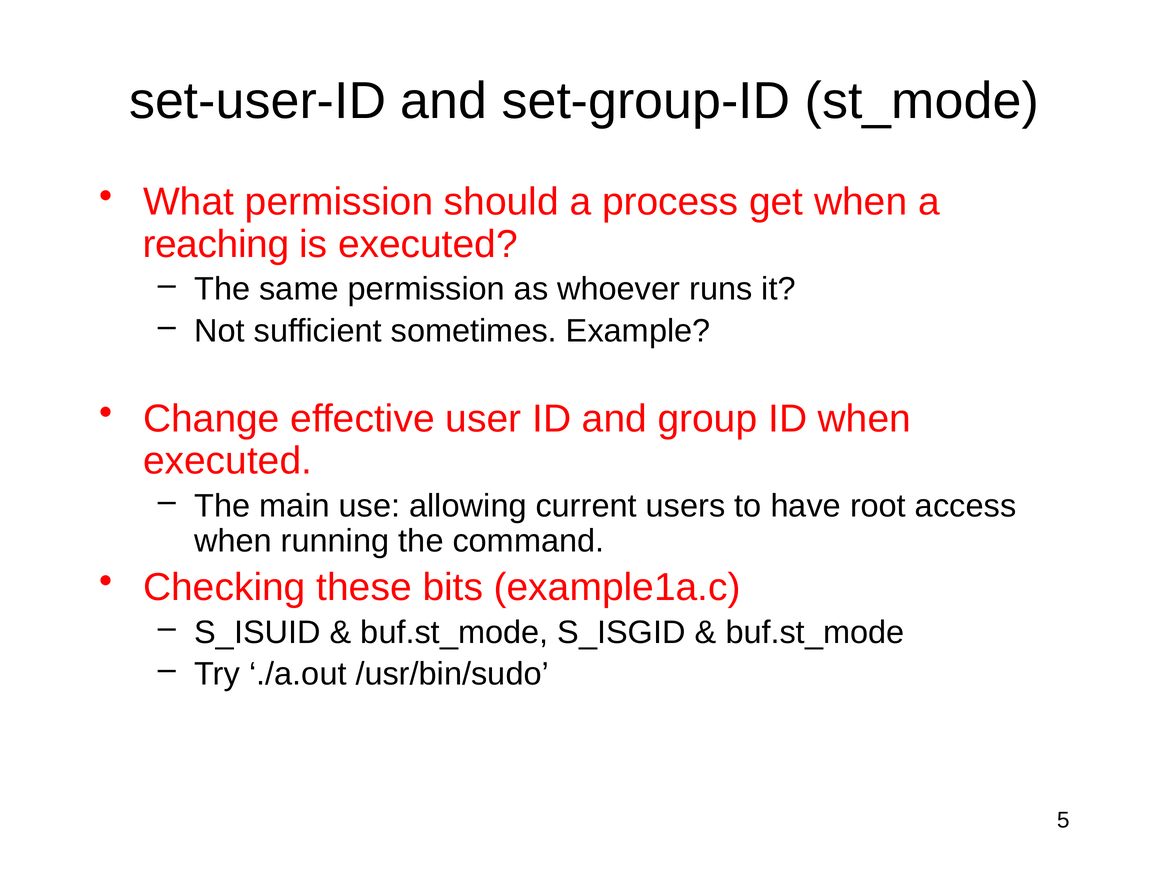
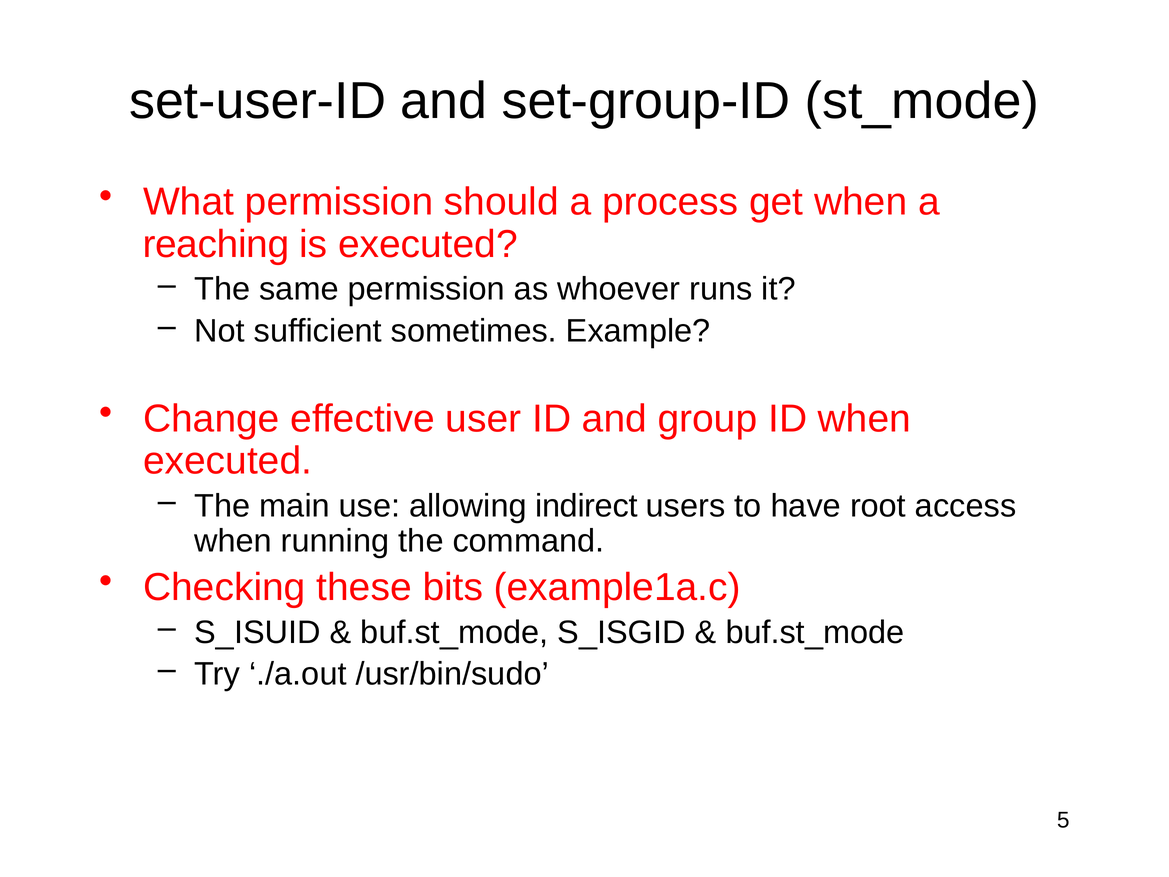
current: current -> indirect (586, 506)
